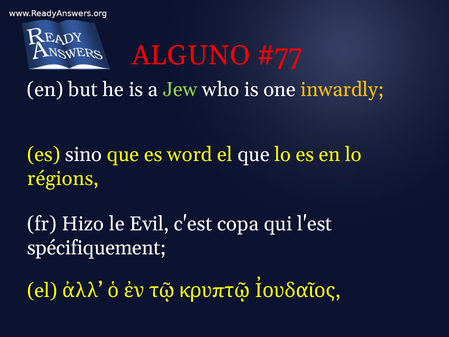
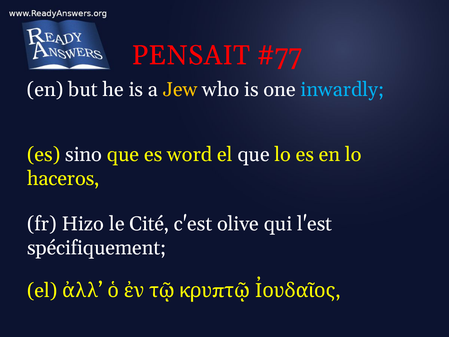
ALGUNO: ALGUNO -> PENSAIT (191, 55)
Jew colour: light green -> yellow (180, 89)
inwardly colour: yellow -> light blue (342, 89)
régions: régions -> haceros (63, 178)
Evil: Evil -> Cité (149, 224)
copa: copa -> olive (238, 224)
